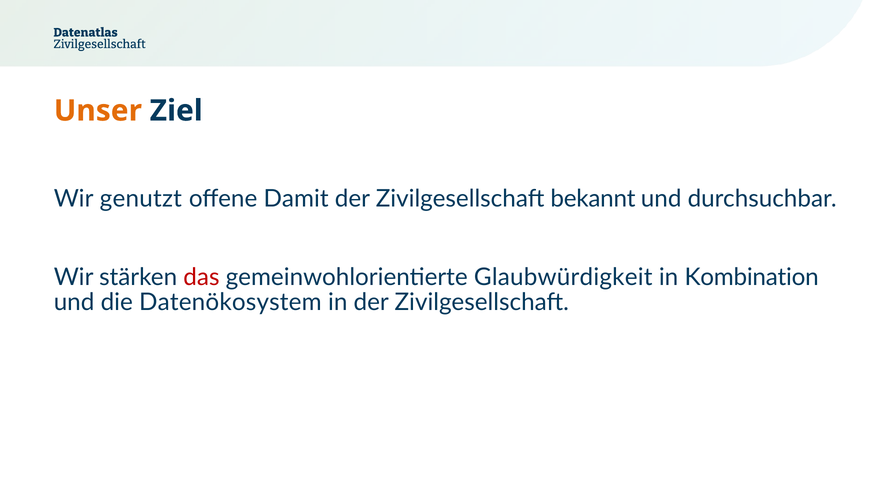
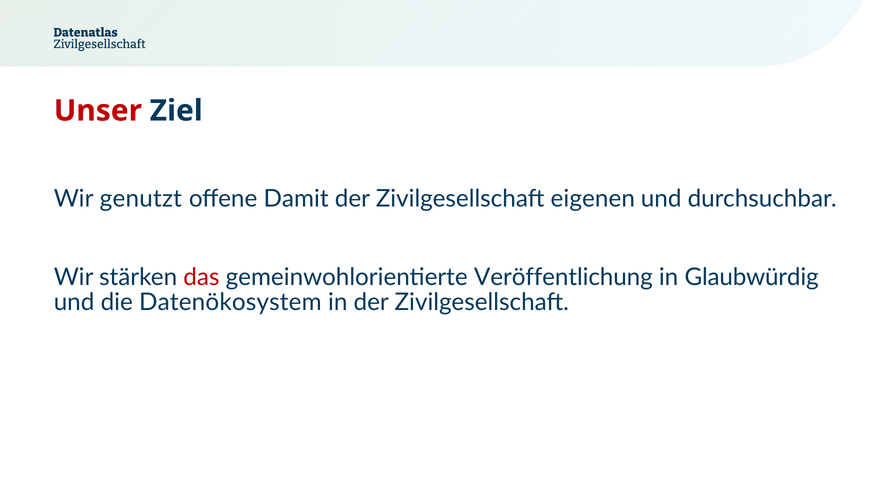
Unser colour: orange -> red (98, 111)
bekannt: bekannt -> eigenen (593, 199)
Glaubwürdigkeit: Glaubwürdigkeit -> Veröffentlichung (563, 277)
Kombination: Kombination -> Glaubwürdig (752, 277)
